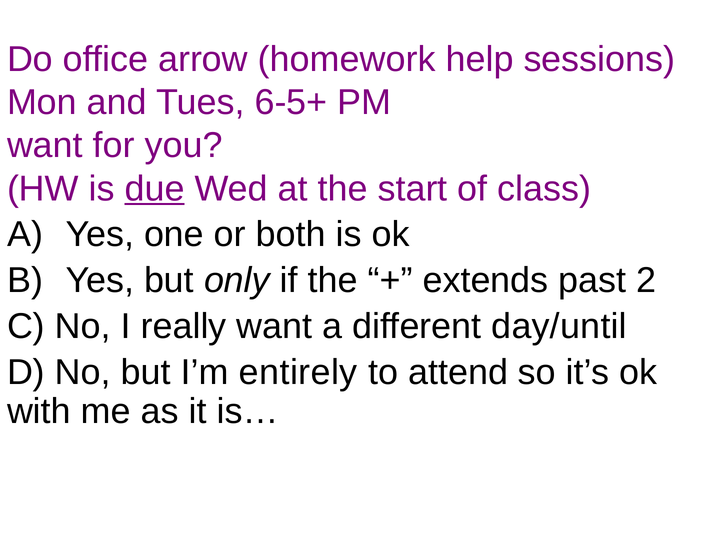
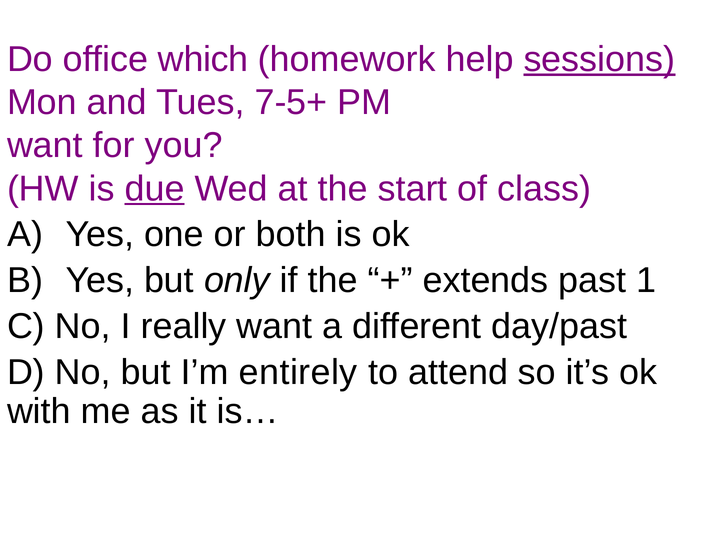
arrow: arrow -> which (203, 59)
sessions underline: none -> present (599, 59)
6-5+: 6-5+ -> 7-5+ (291, 103)
2: 2 -> 1 (646, 281)
day/until: day/until -> day/past (559, 327)
